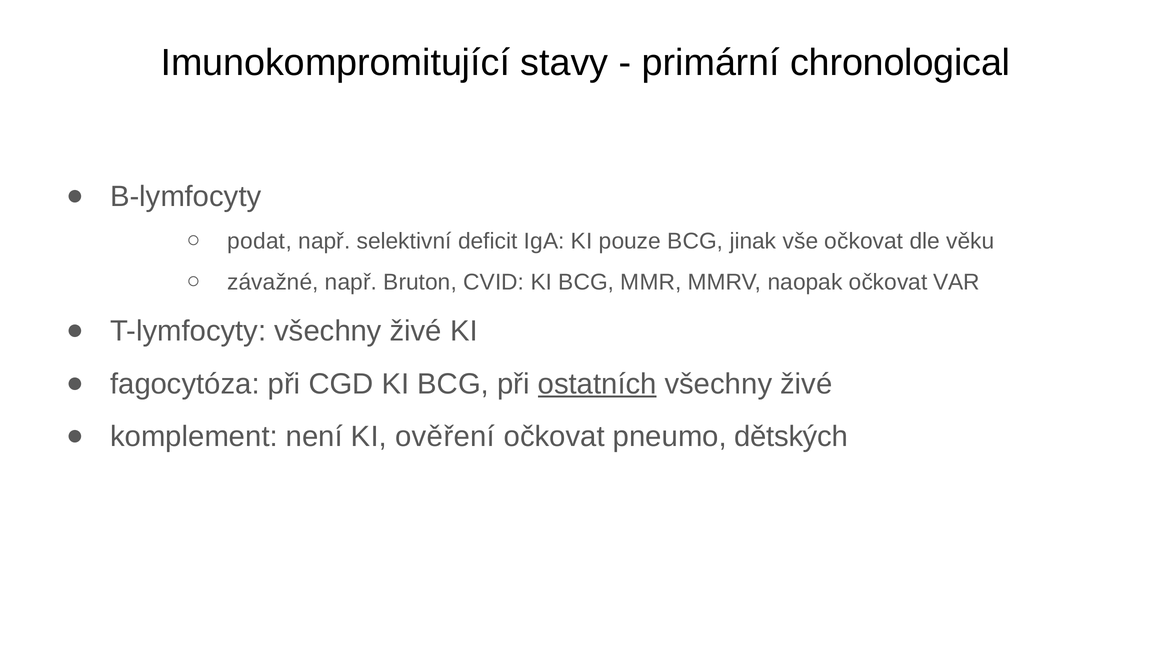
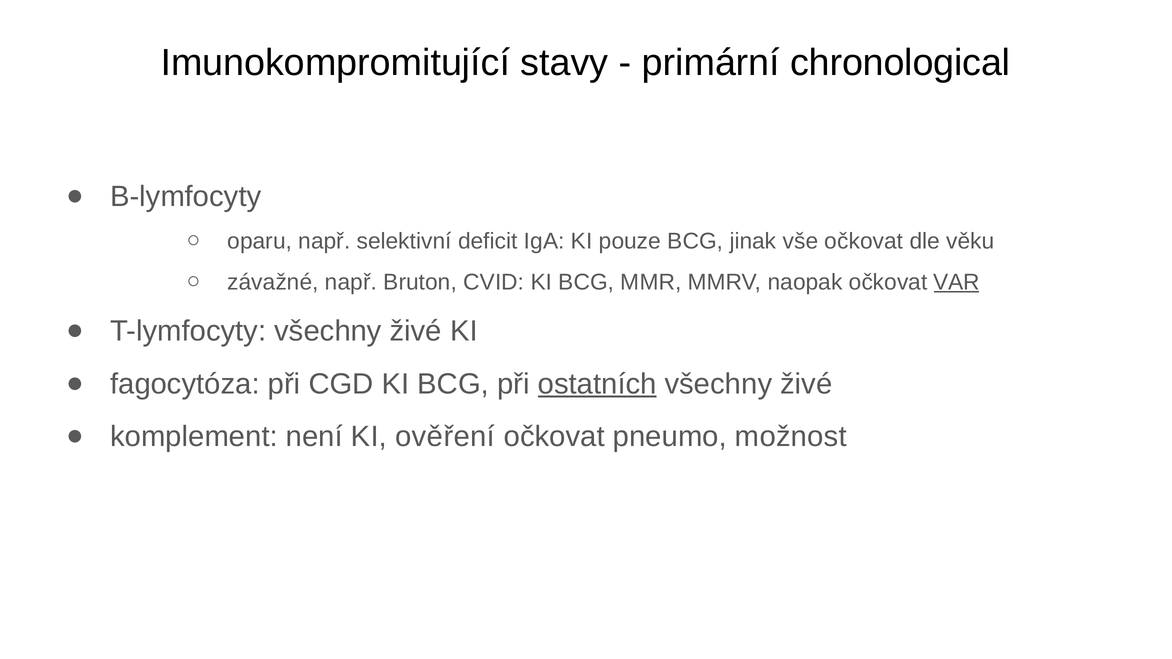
podat: podat -> oparu (260, 241)
VAR underline: none -> present (957, 282)
dětských: dětských -> možnost (791, 437)
